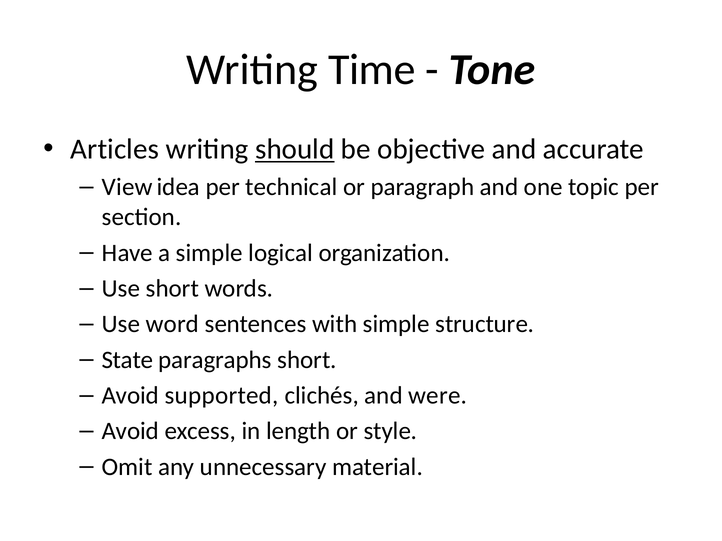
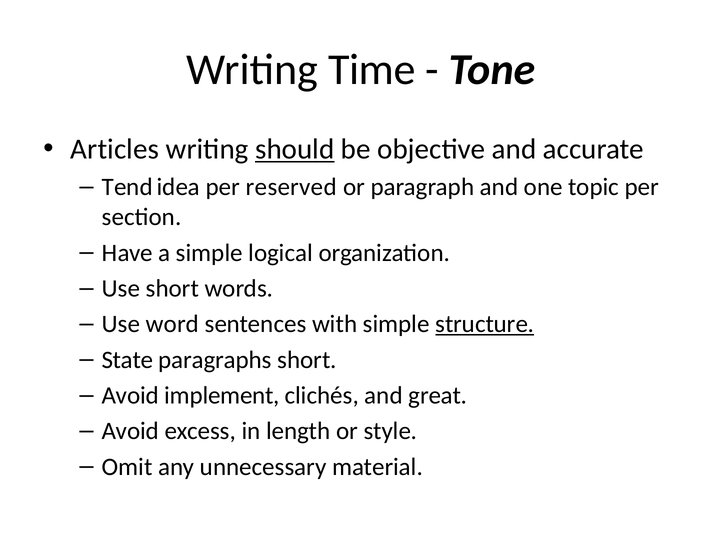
View: View -> Tend (127, 187)
technical: technical -> reserved (291, 187)
structure underline: none -> present (485, 324)
supported: supported -> implement (222, 396)
were: were -> great (438, 396)
